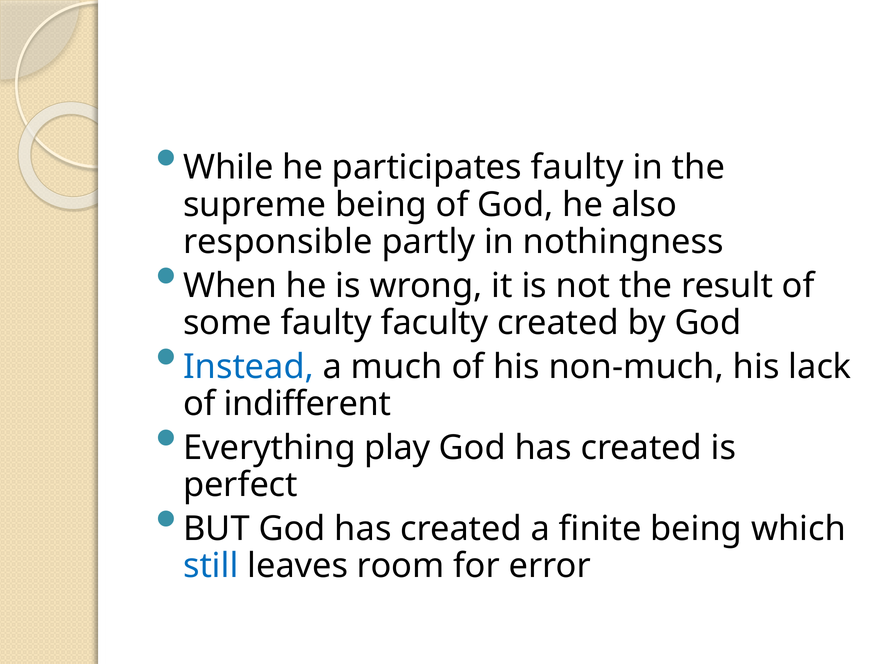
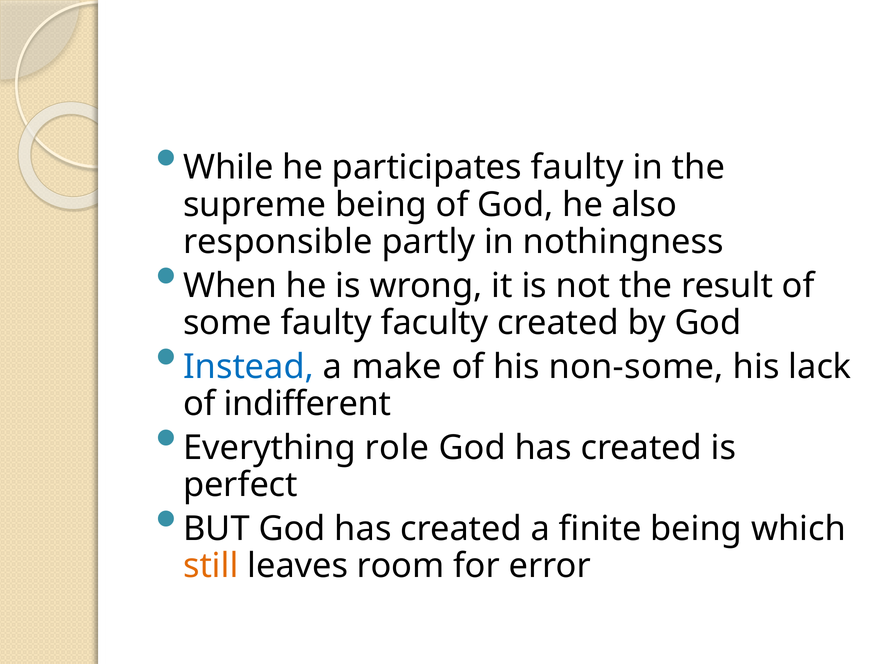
much: much -> make (397, 367)
non-much: non-much -> non-some (636, 367)
play: play -> role (397, 448)
still colour: blue -> orange (211, 566)
